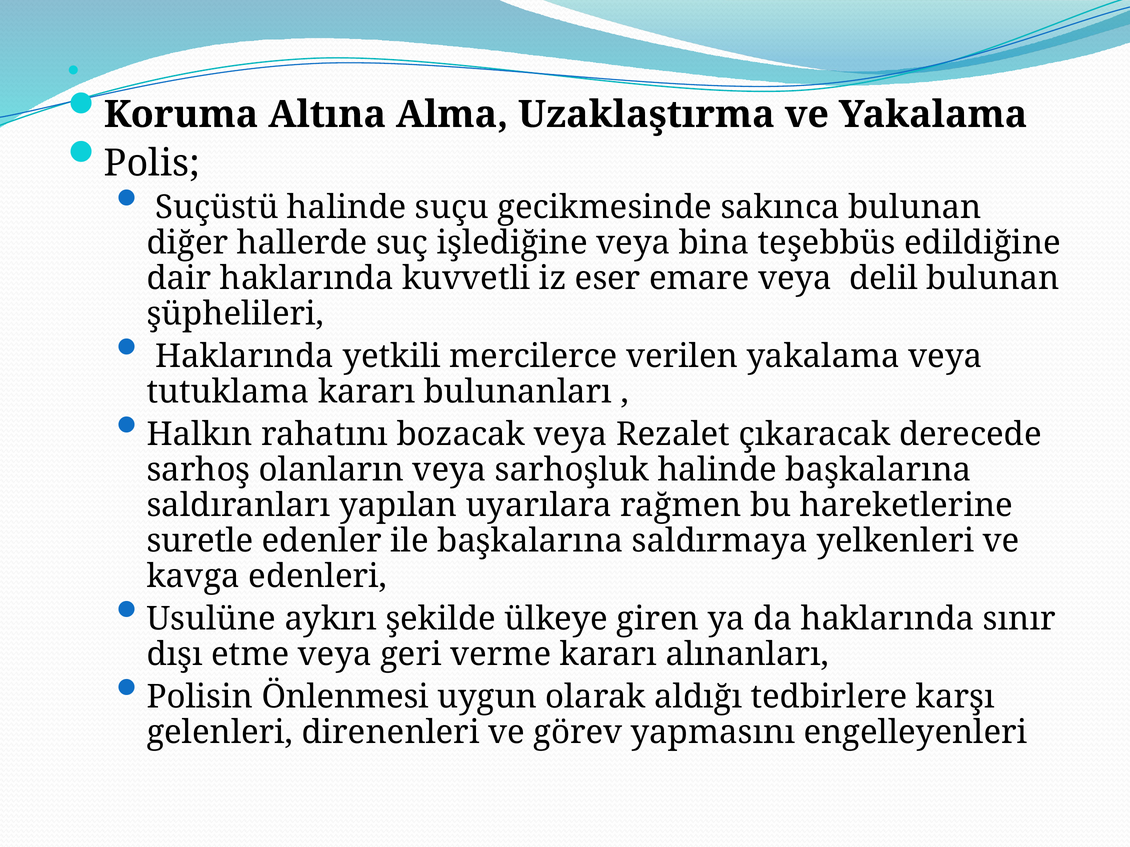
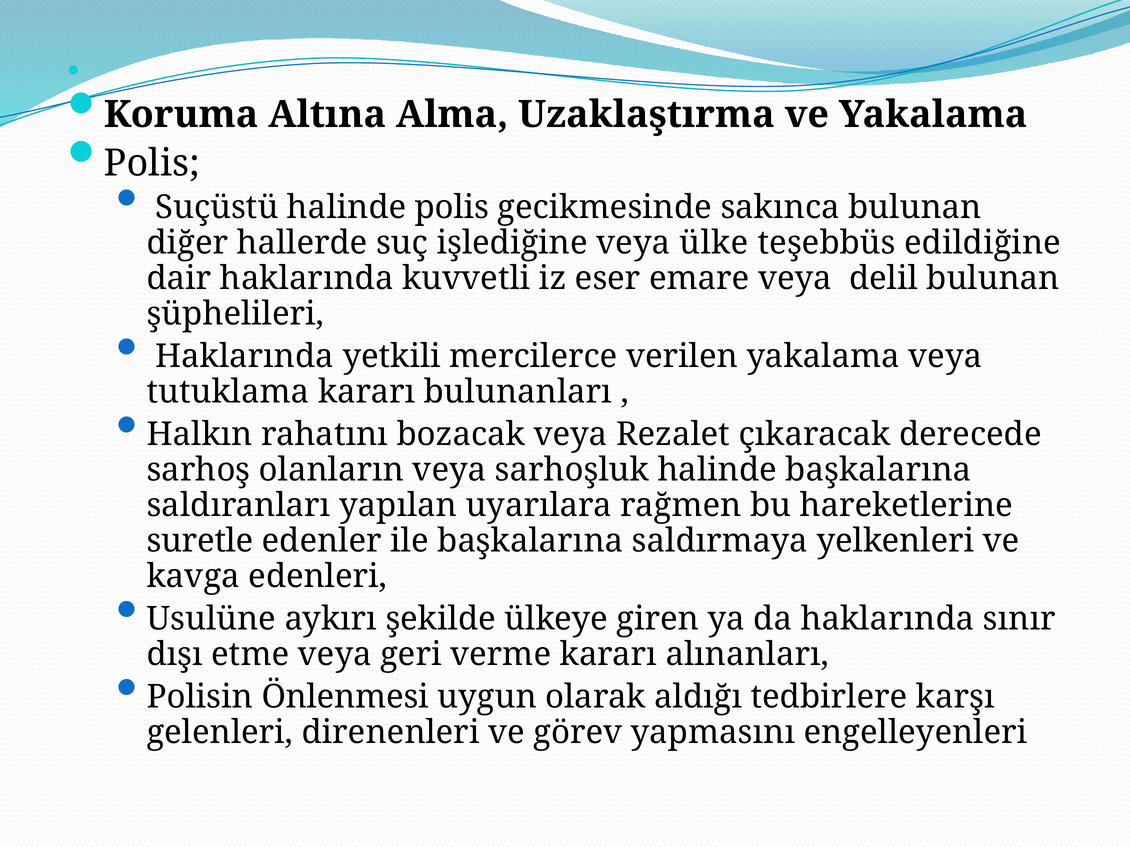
halinde suçu: suçu -> polis (452, 207)
bina: bina -> ülke (714, 243)
